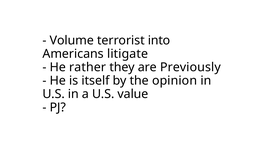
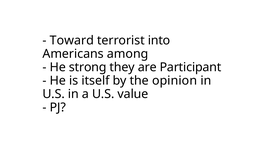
Volume: Volume -> Toward (72, 40)
litigate: litigate -> among (128, 54)
rather: rather -> strong (88, 67)
Previously: Previously -> Participant (191, 67)
